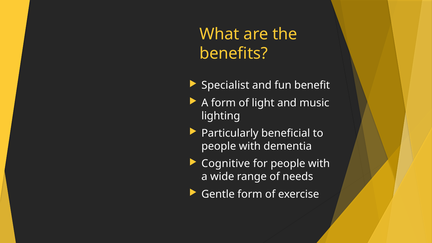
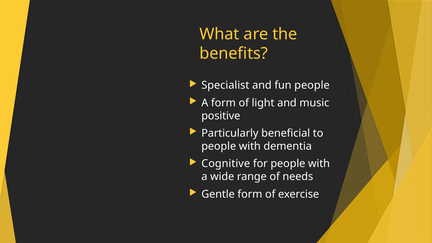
fun benefit: benefit -> people (312, 85)
lighting: lighting -> positive (221, 116)
